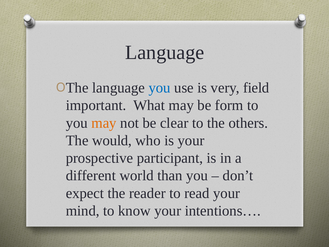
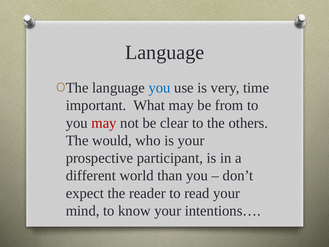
field: field -> time (256, 88)
form: form -> from (229, 105)
may colour: orange -> red (104, 123)
